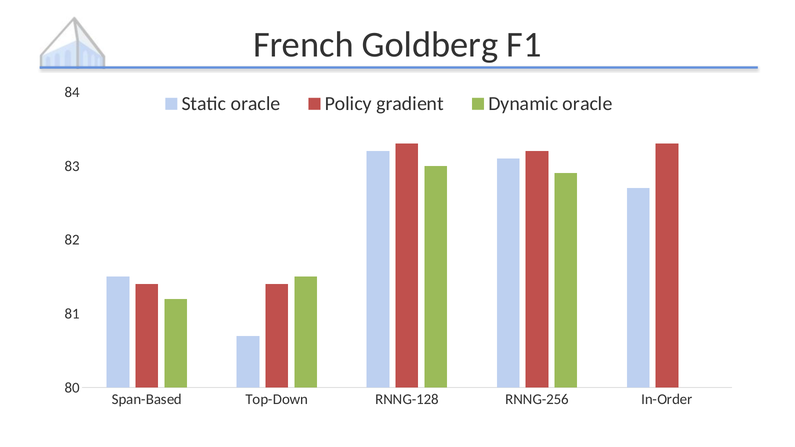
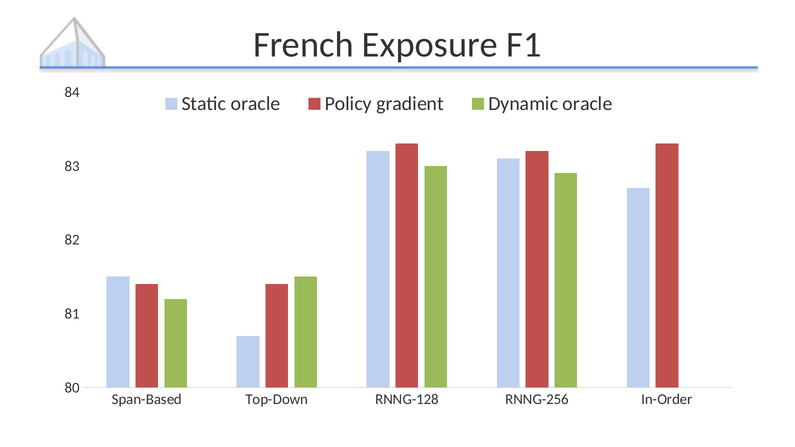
Goldberg: Goldberg -> Exposure (430, 45)
